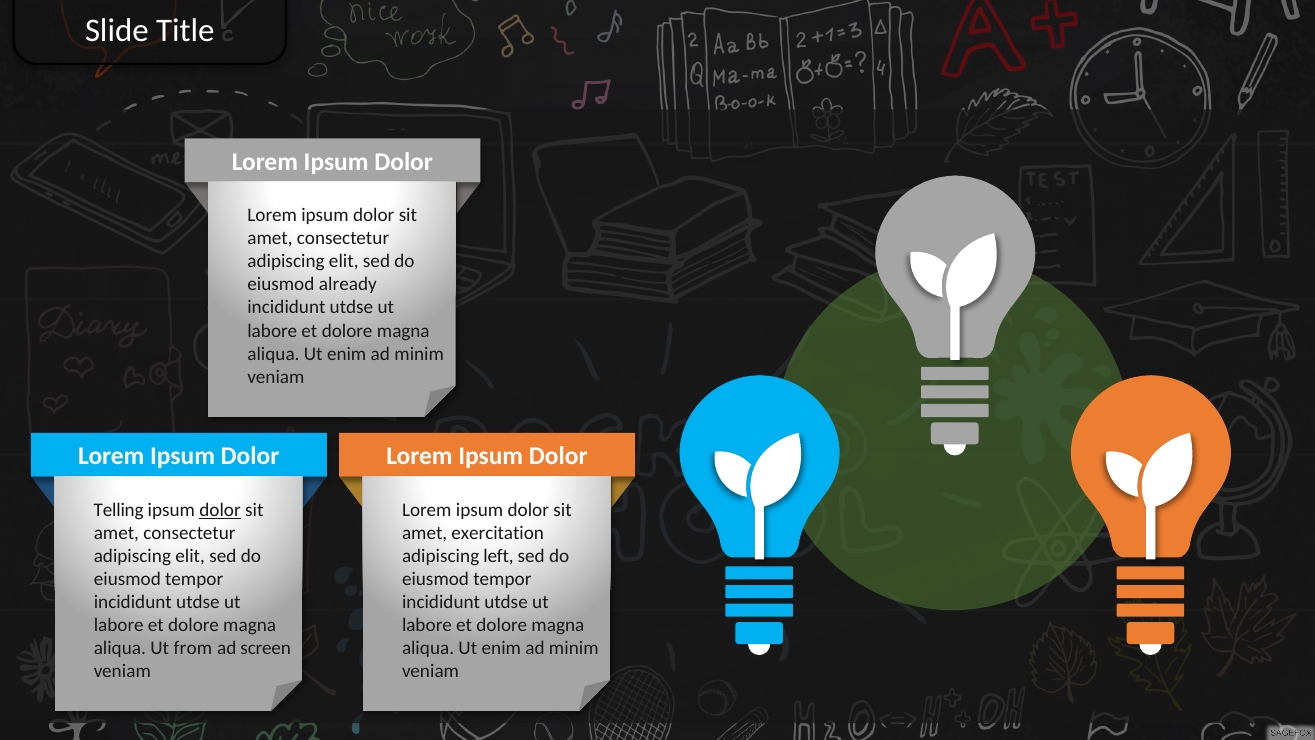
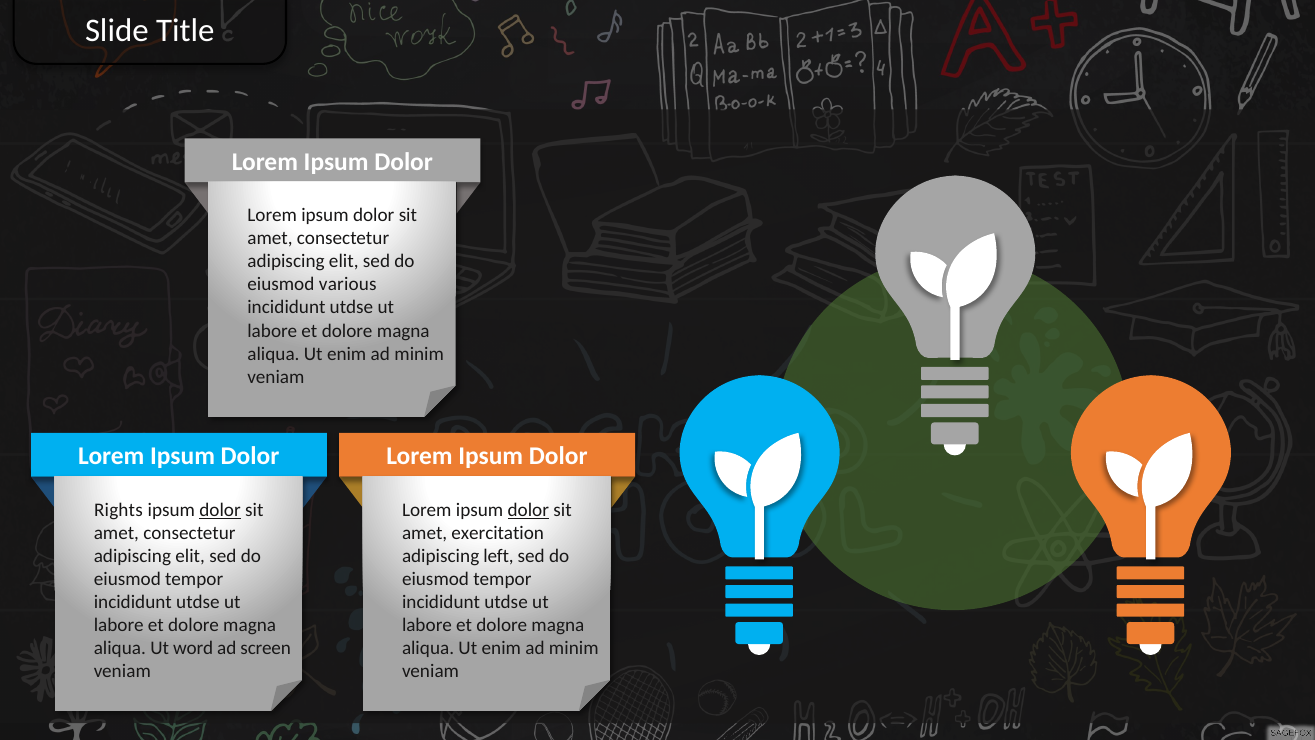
already: already -> various (348, 284)
Telling: Telling -> Rights (118, 510)
dolor underline: none -> present (528, 510)
from: from -> word (193, 648)
